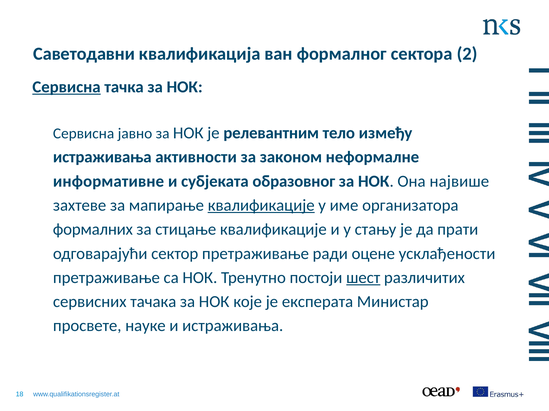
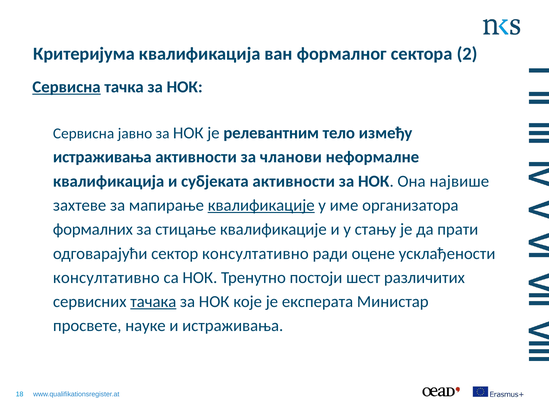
Саветодавни: Саветодавни -> Критеријума (84, 54)
законом: законом -> чланови (291, 157)
информативне: информативне -> квалификација (109, 182)
субјеката образовног: образовног -> активности (294, 182)
сектор претраживање: претраживање -> консултативно (255, 254)
претраживање: претраживање -> консултативно (106, 278)
шест underline: present -> none (363, 278)
тачака underline: none -> present (153, 302)
